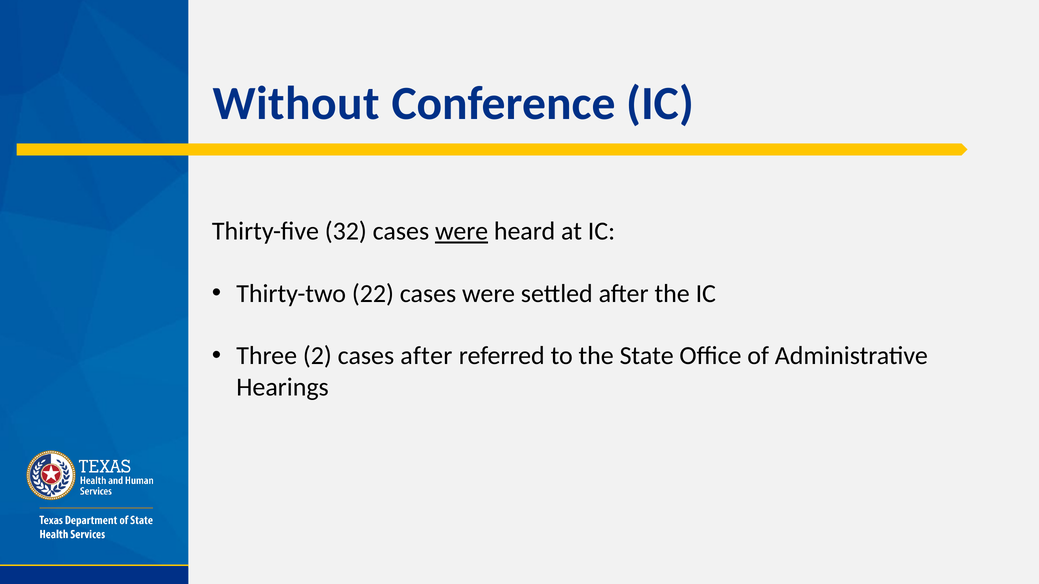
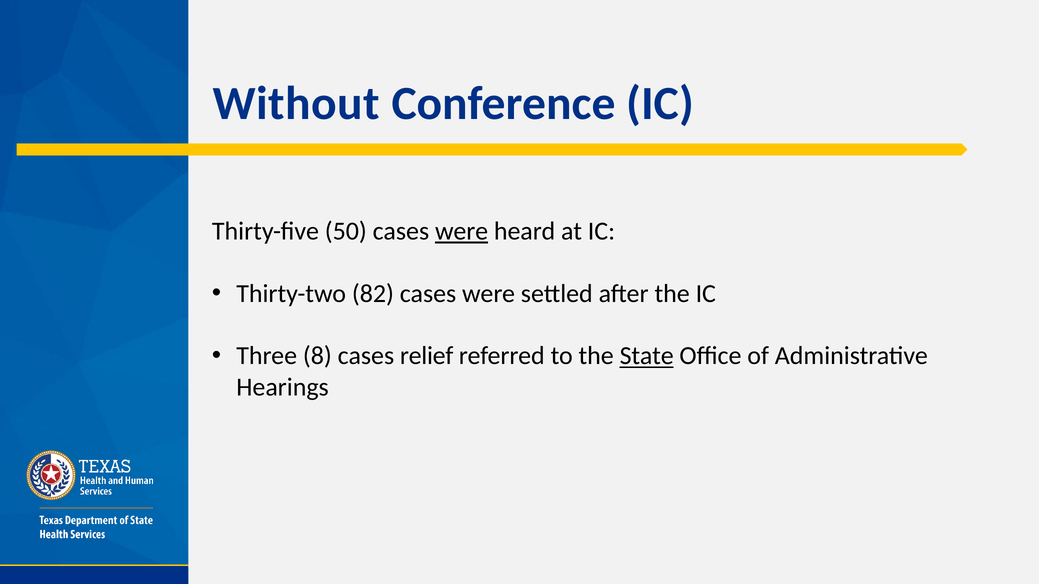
32: 32 -> 50 (346, 231)
22: 22 -> 82 (373, 294)
2: 2 -> 8 (317, 356)
cases after: after -> relief (427, 356)
State underline: none -> present (647, 356)
